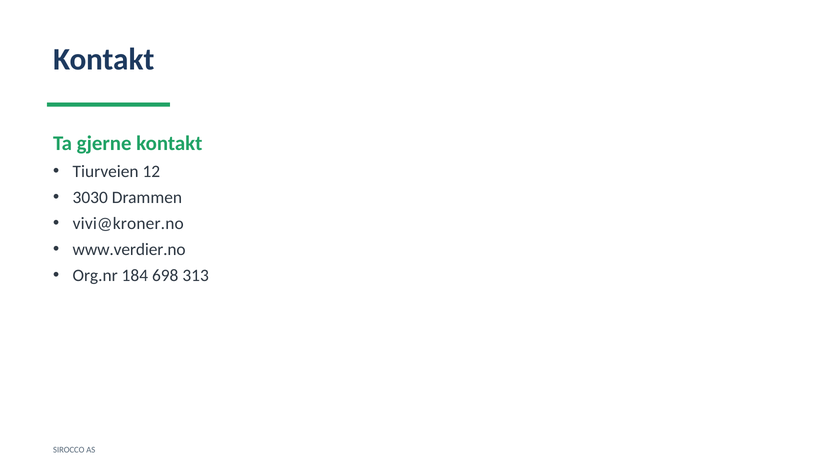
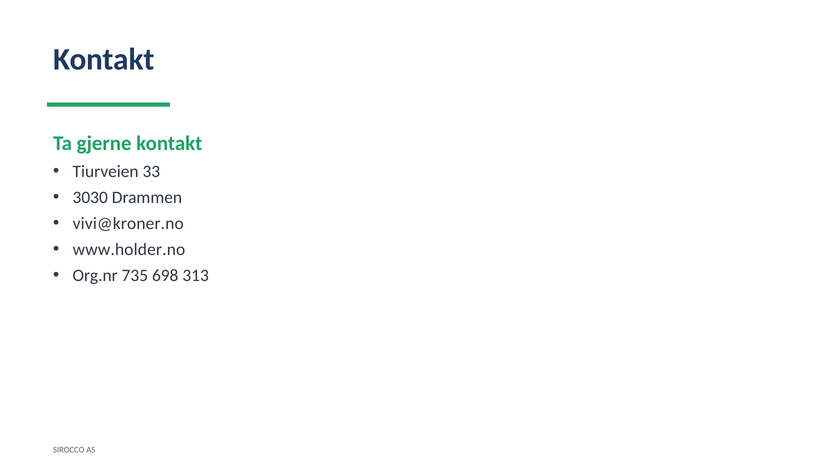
12: 12 -> 33 (151, 171)
www.verdier.no: www.verdier.no -> www.holder.no (129, 250)
184: 184 -> 735 (135, 276)
